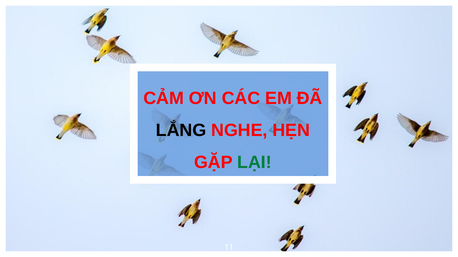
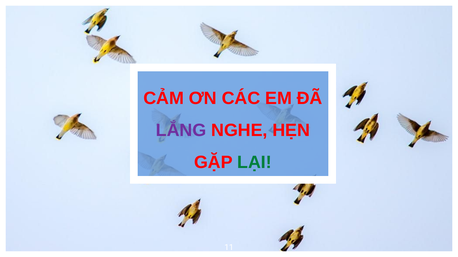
LẮNG colour: black -> purple (181, 131)
